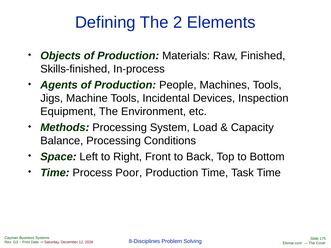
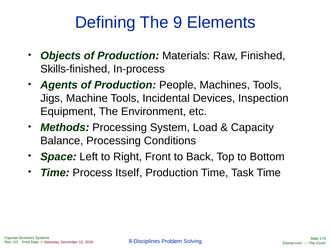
2: 2 -> 9 (178, 22)
Poor: Poor -> Itself (129, 173)
